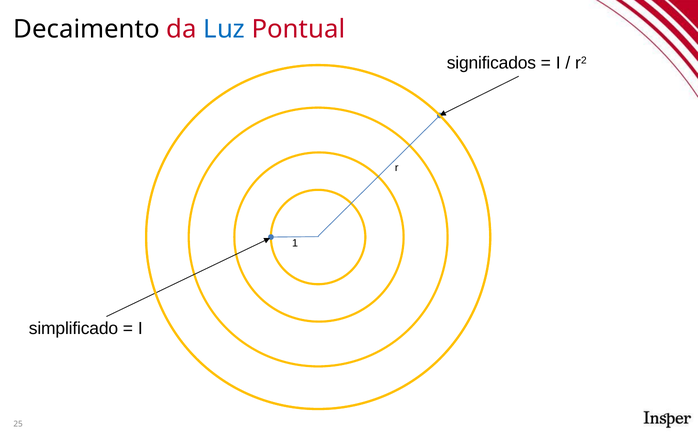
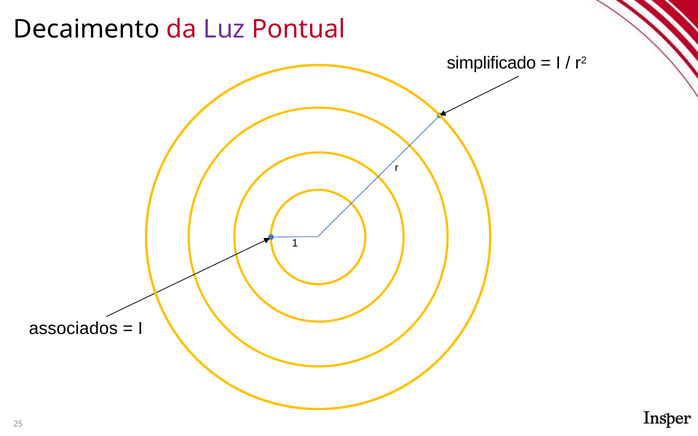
Luz colour: blue -> purple (224, 29)
significados: significados -> simplificado (491, 63)
simplificado: simplificado -> associados (73, 329)
